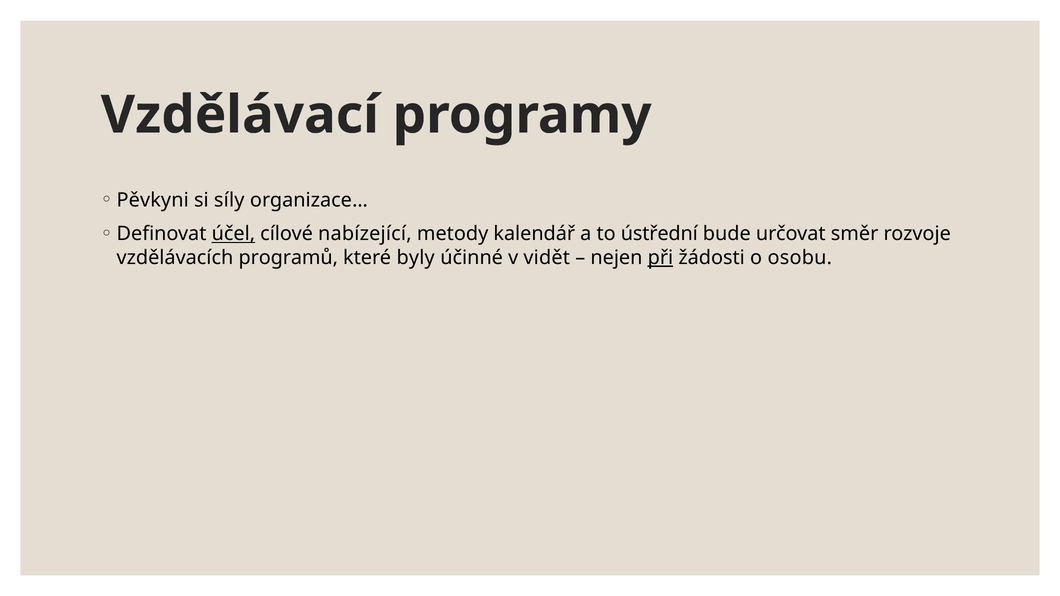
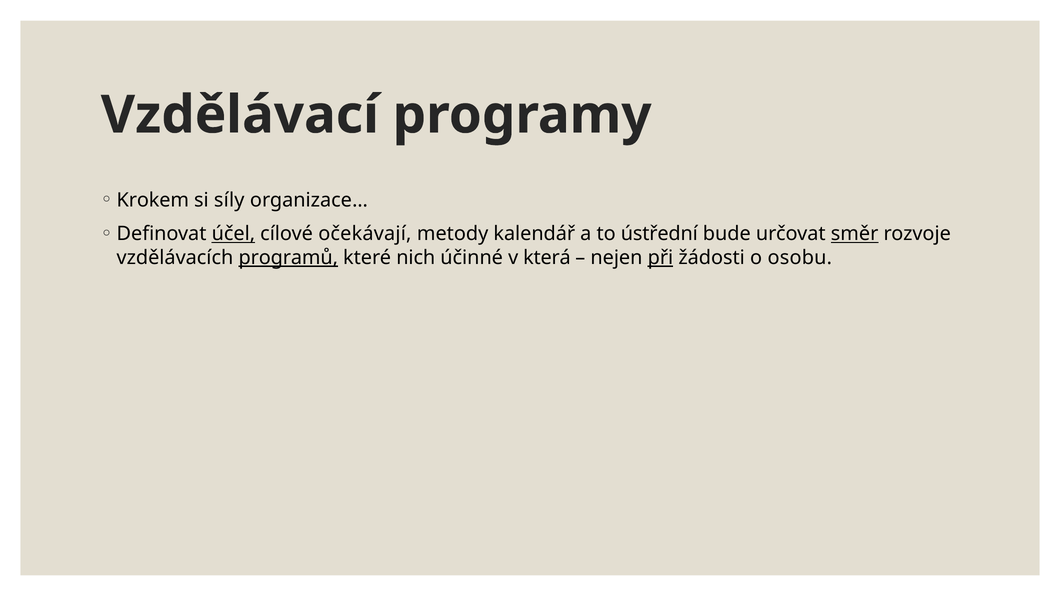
Pěvkyni: Pěvkyni -> Krokem (153, 200)
nabízející: nabízející -> očekávají (365, 234)
směr underline: none -> present (855, 234)
programů underline: none -> present (288, 258)
byly: byly -> nich (416, 258)
vidět: vidět -> která (547, 258)
